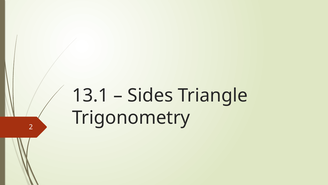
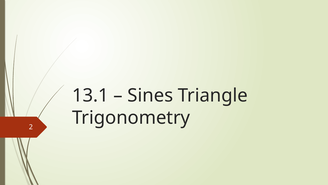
Sides: Sides -> Sines (150, 95)
